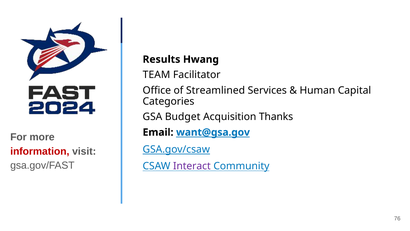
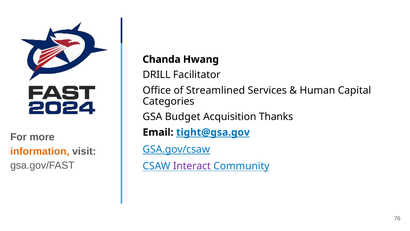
Results: Results -> Chanda (162, 59)
TEAM: TEAM -> DRILL (157, 75)
want@gsa.gov: want@gsa.gov -> tight@gsa.gov (213, 132)
information colour: red -> orange (40, 151)
